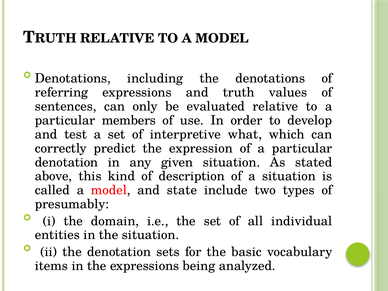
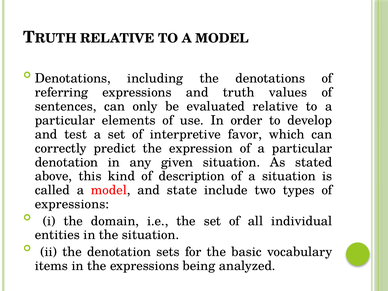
members: members -> elements (129, 120)
what: what -> favor (245, 134)
presumably: presumably -> expressions (72, 204)
